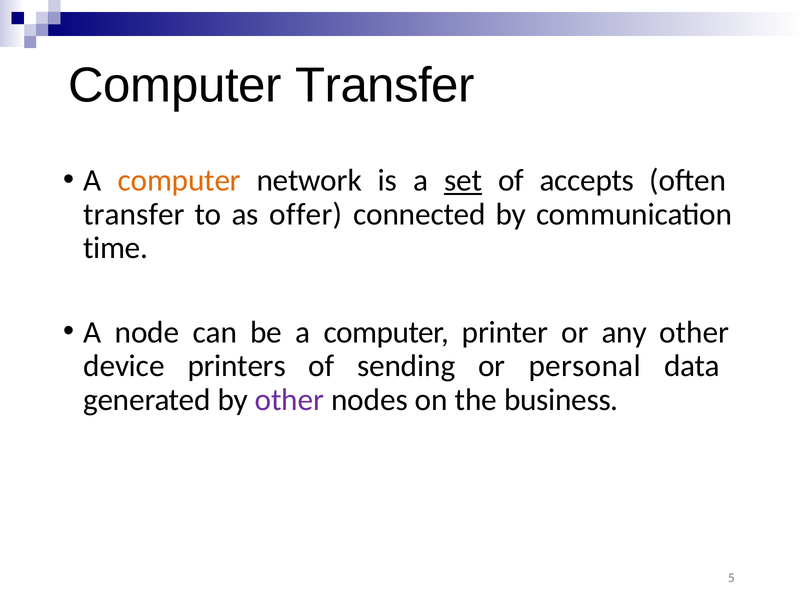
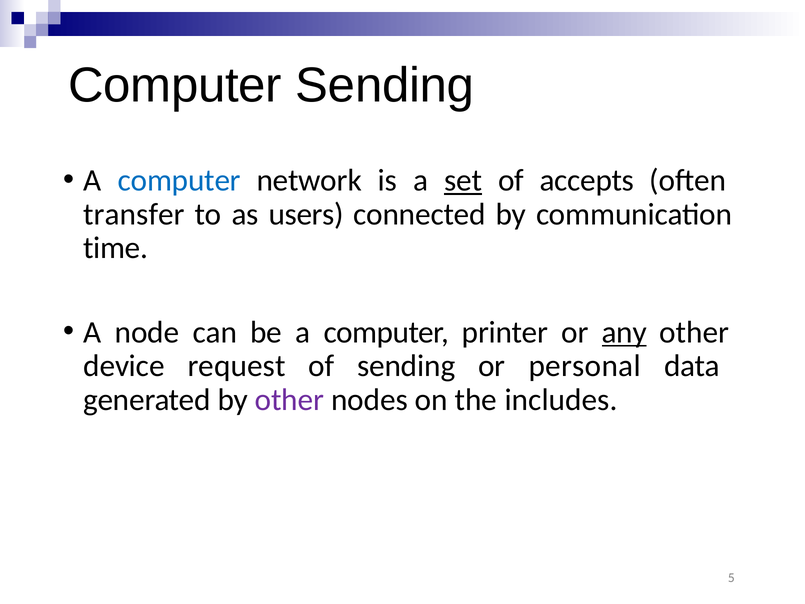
Computer Transfer: Transfer -> Sending (385, 86)
computer colour: orange -> blue (179, 180)
offer: offer -> users (306, 214)
any underline: none -> present (624, 332)
printers: printers -> request (237, 366)
business: business -> includes (561, 400)
